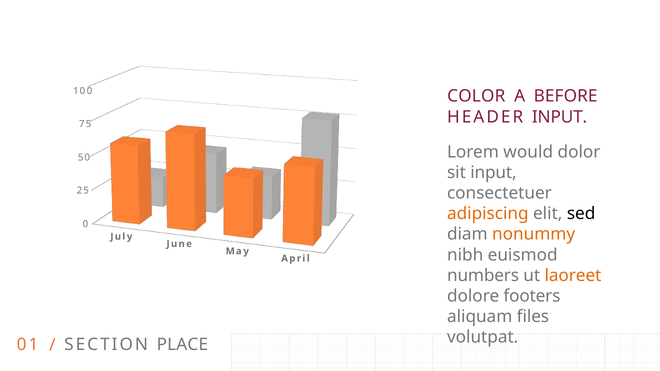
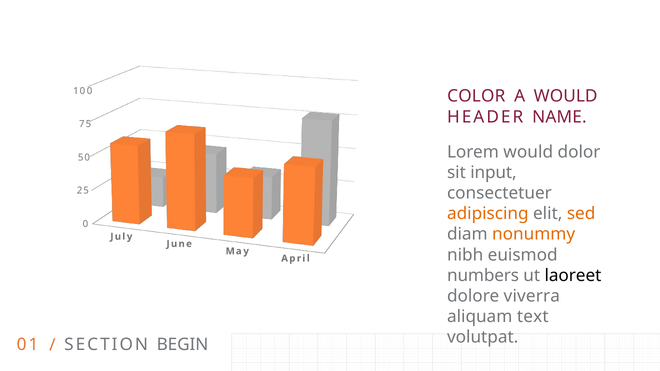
A BEFORE: BEFORE -> WOULD (566, 96)
HEADER INPUT: INPUT -> NAME (559, 117)
sed colour: black -> orange (581, 214)
laoreet colour: orange -> black (573, 276)
footers: footers -> viverra (532, 296)
files: files -> text (533, 317)
PLACE: PLACE -> BEGIN (182, 345)
